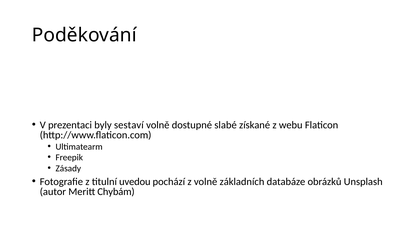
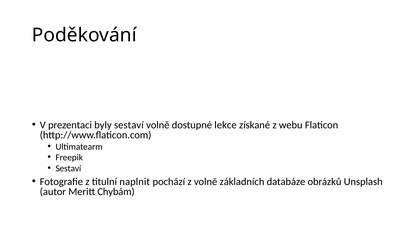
slabé: slabé -> lekce (226, 125)
Zásady: Zásady -> Sestaví (68, 169)
uvedou: uvedou -> naplnit (135, 182)
